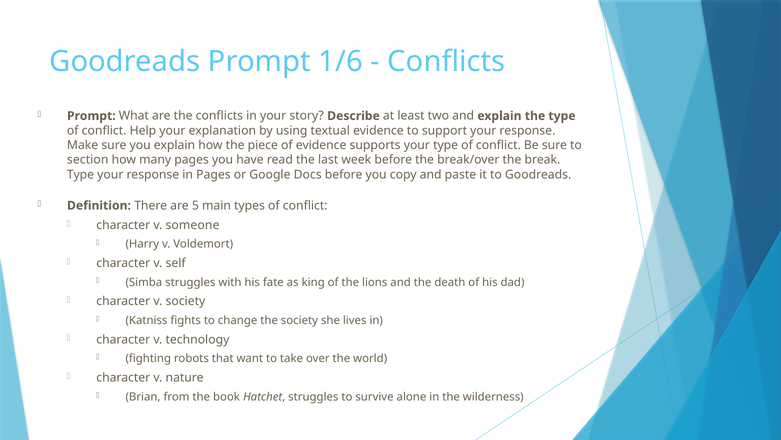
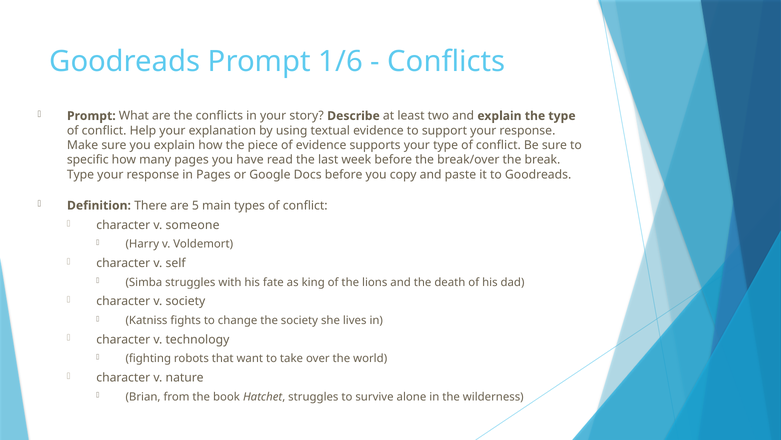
section: section -> specific (88, 160)
